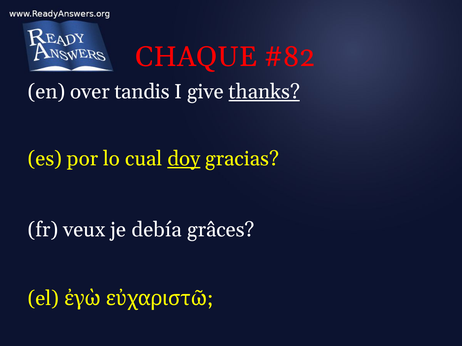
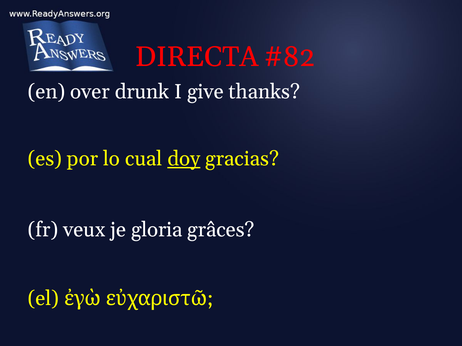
CHAQUE: CHAQUE -> DIRECTA (197, 57)
tandis: tandis -> drunk (142, 92)
thanks underline: present -> none (264, 92)
debía: debía -> gloria (157, 230)
